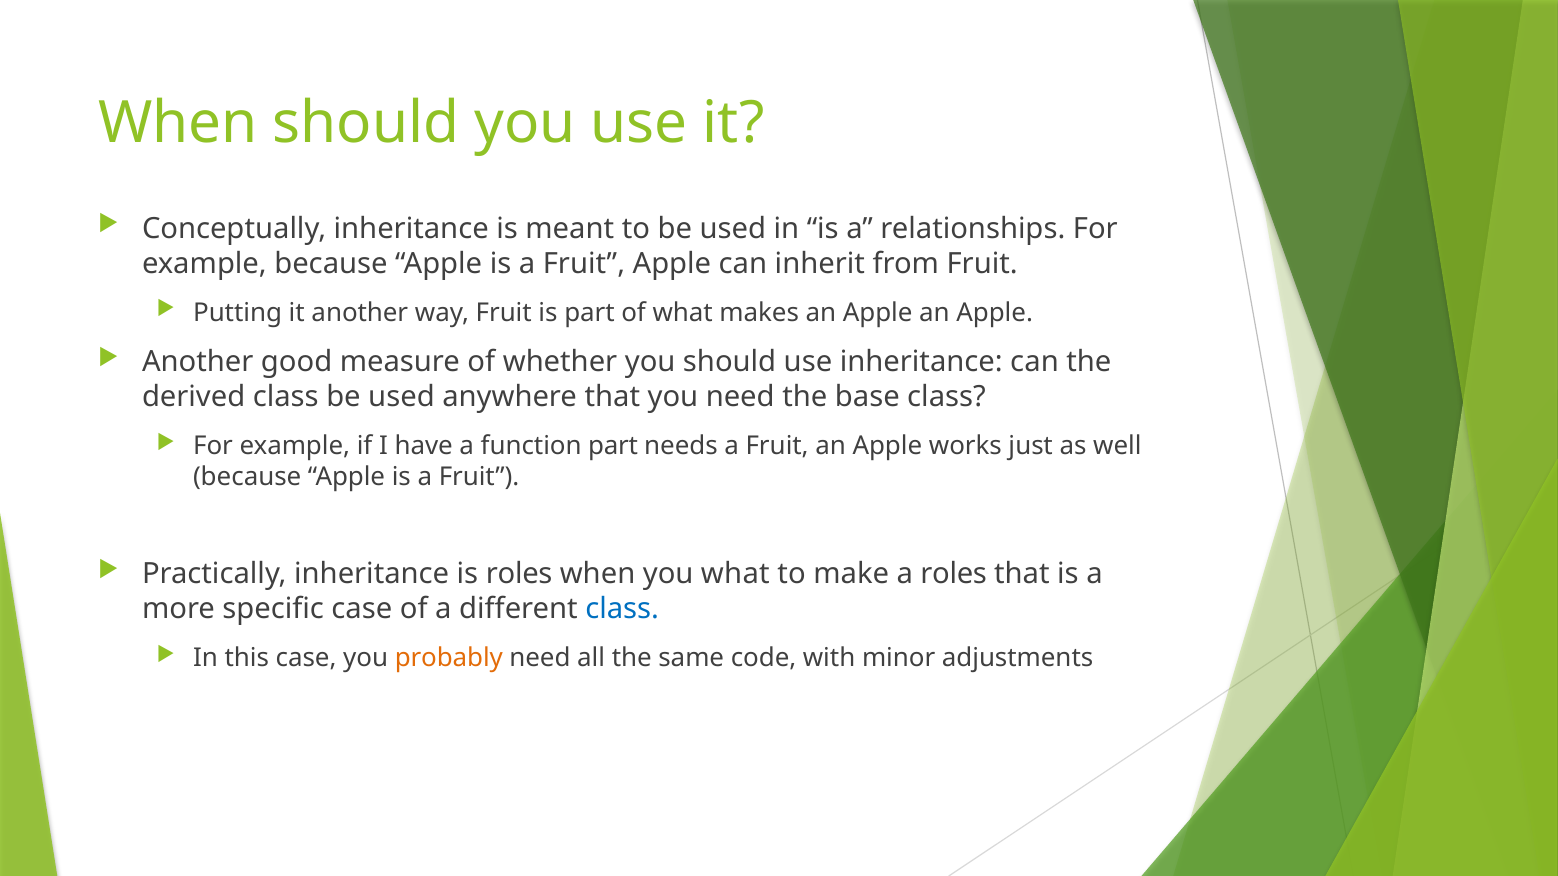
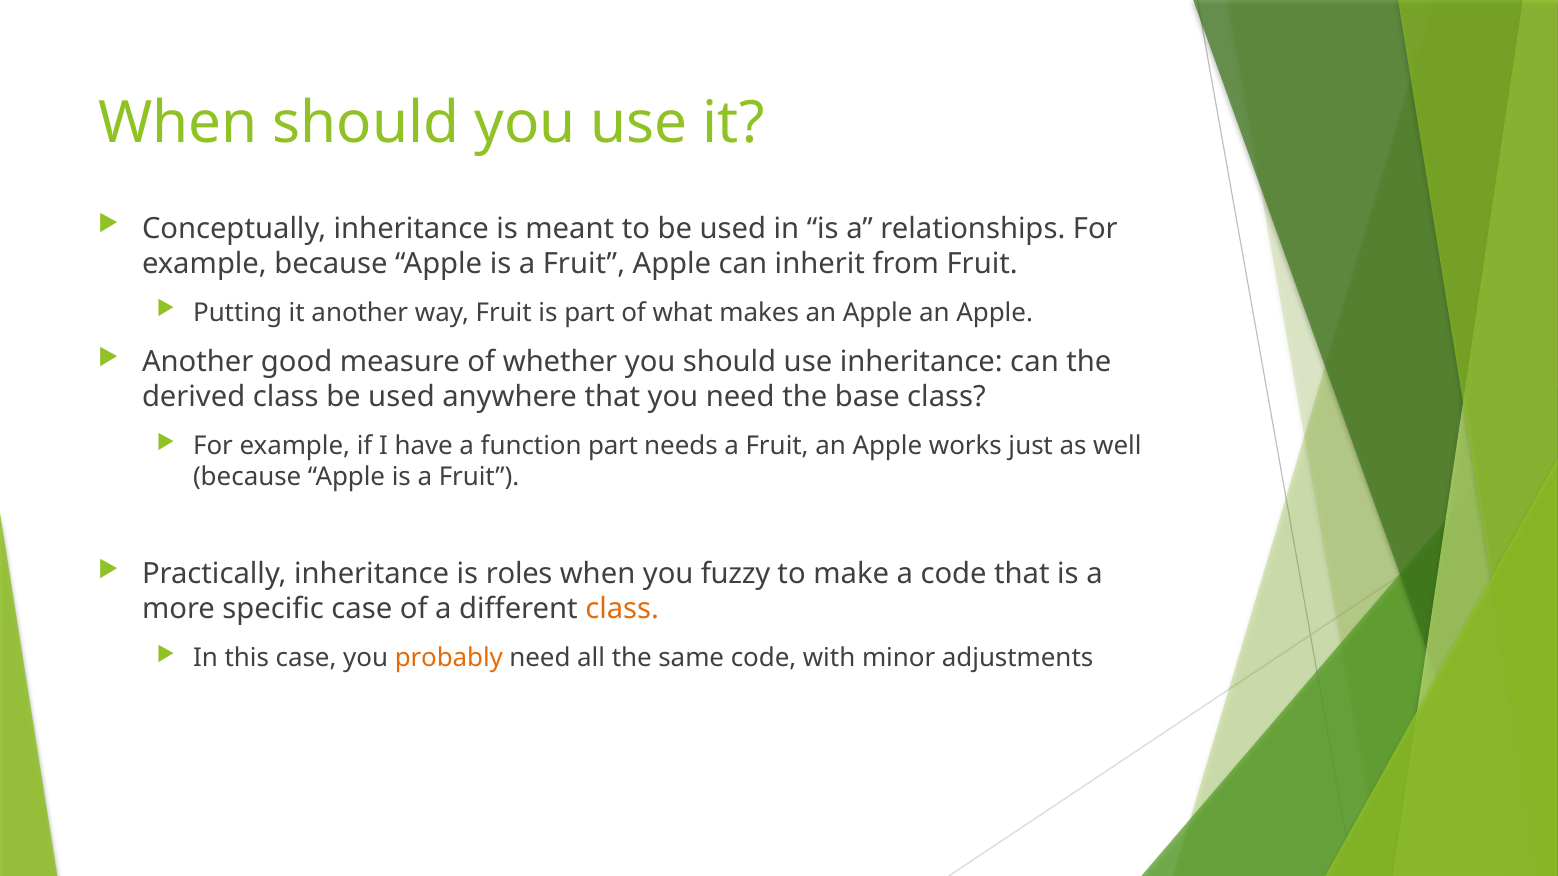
you what: what -> fuzzy (736, 574)
a roles: roles -> code (954, 574)
class colour: blue -> orange (622, 610)
